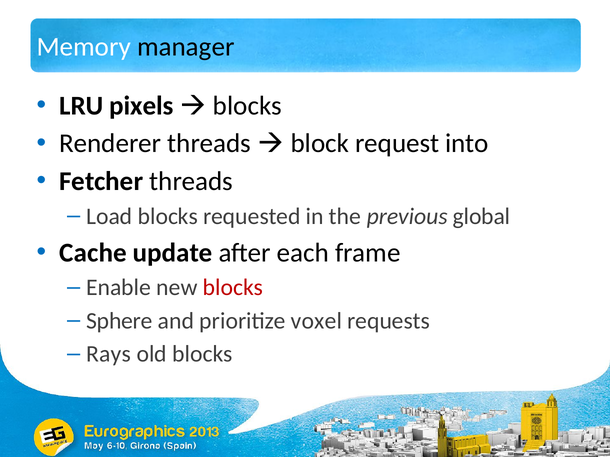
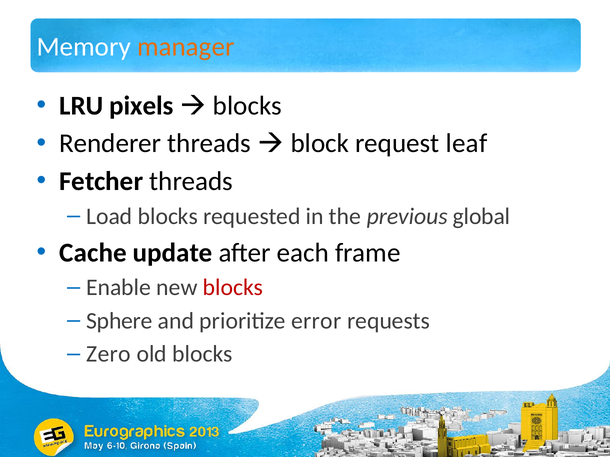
manager colour: black -> orange (186, 47)
into: into -> leaf (467, 144)
voxel: voxel -> error (316, 321)
Rays: Rays -> Zero (109, 354)
